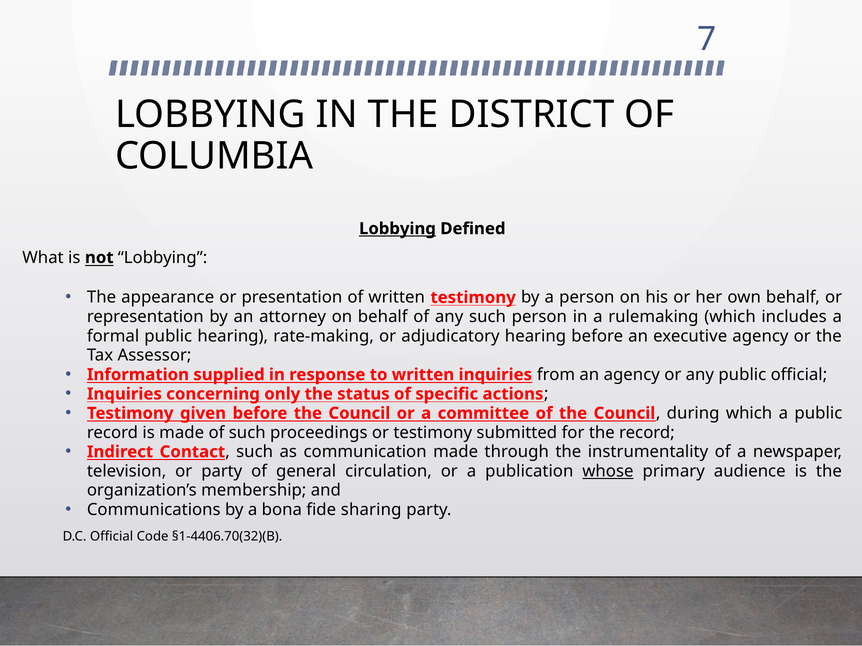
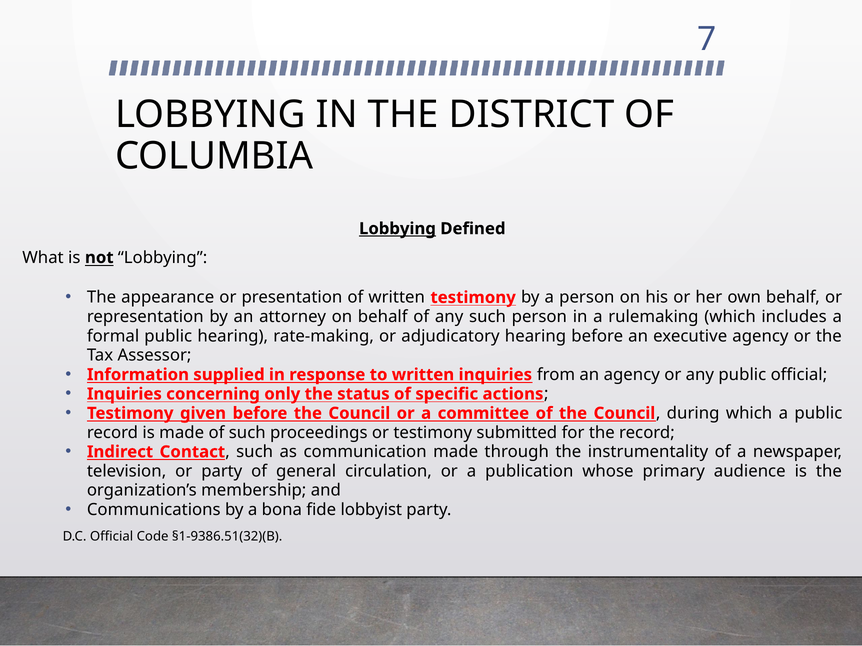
whose underline: present -> none (608, 471)
sharing: sharing -> lobbyist (371, 510)
§1-4406.70(32)(B: §1-4406.70(32)(B -> §1-9386.51(32)(B (227, 537)
